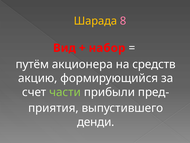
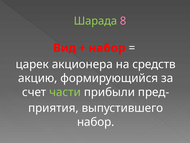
Шарада colour: yellow -> light green (95, 21)
путём: путём -> царек (32, 64)
денди: денди -> набор (96, 122)
